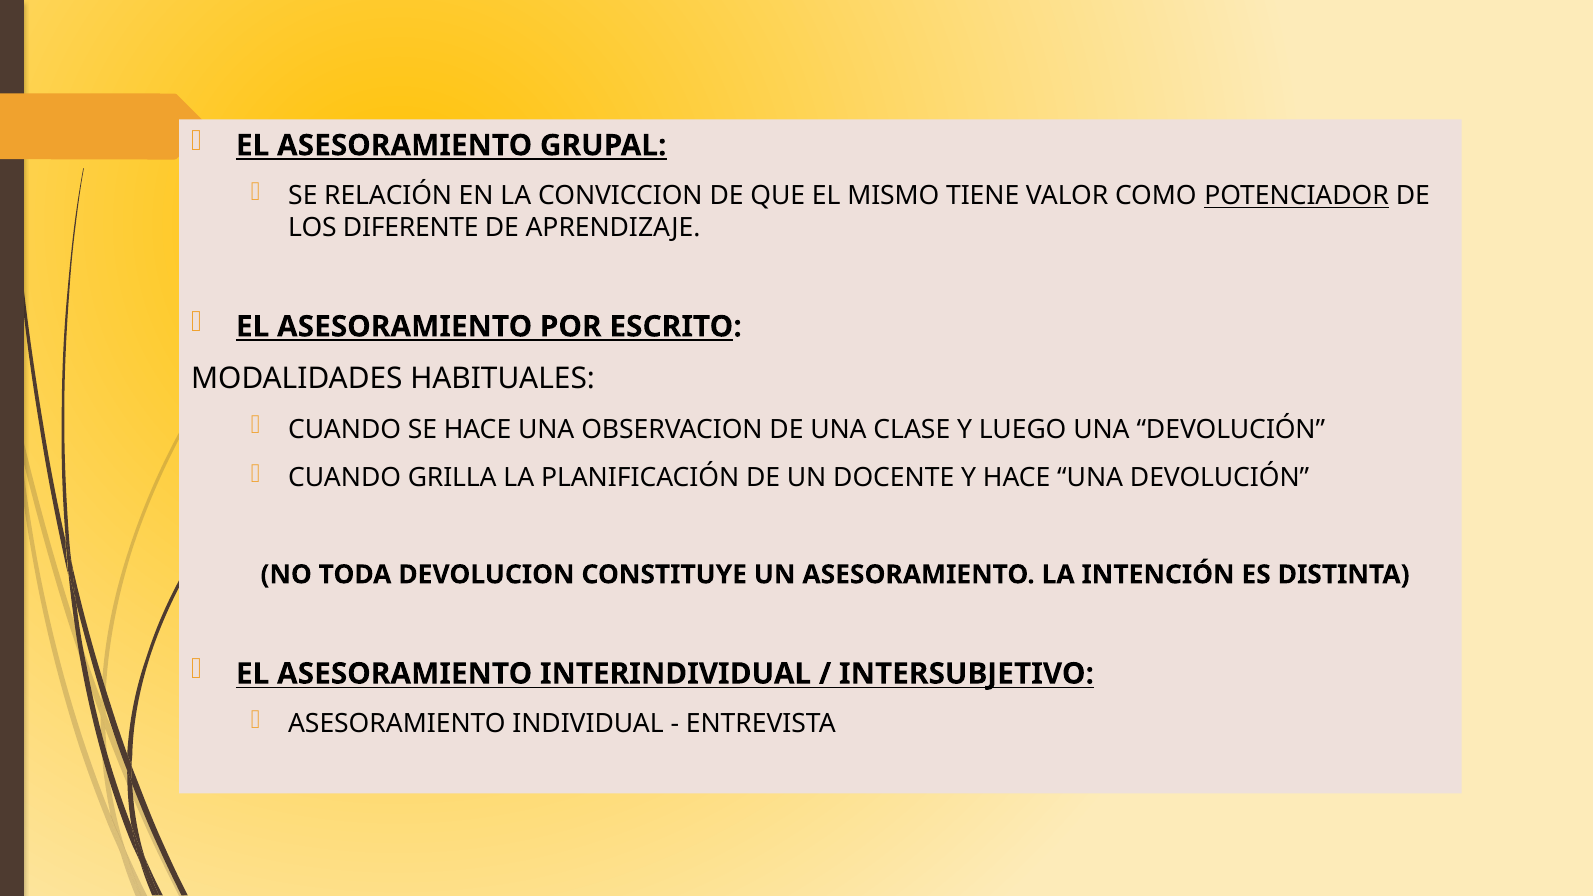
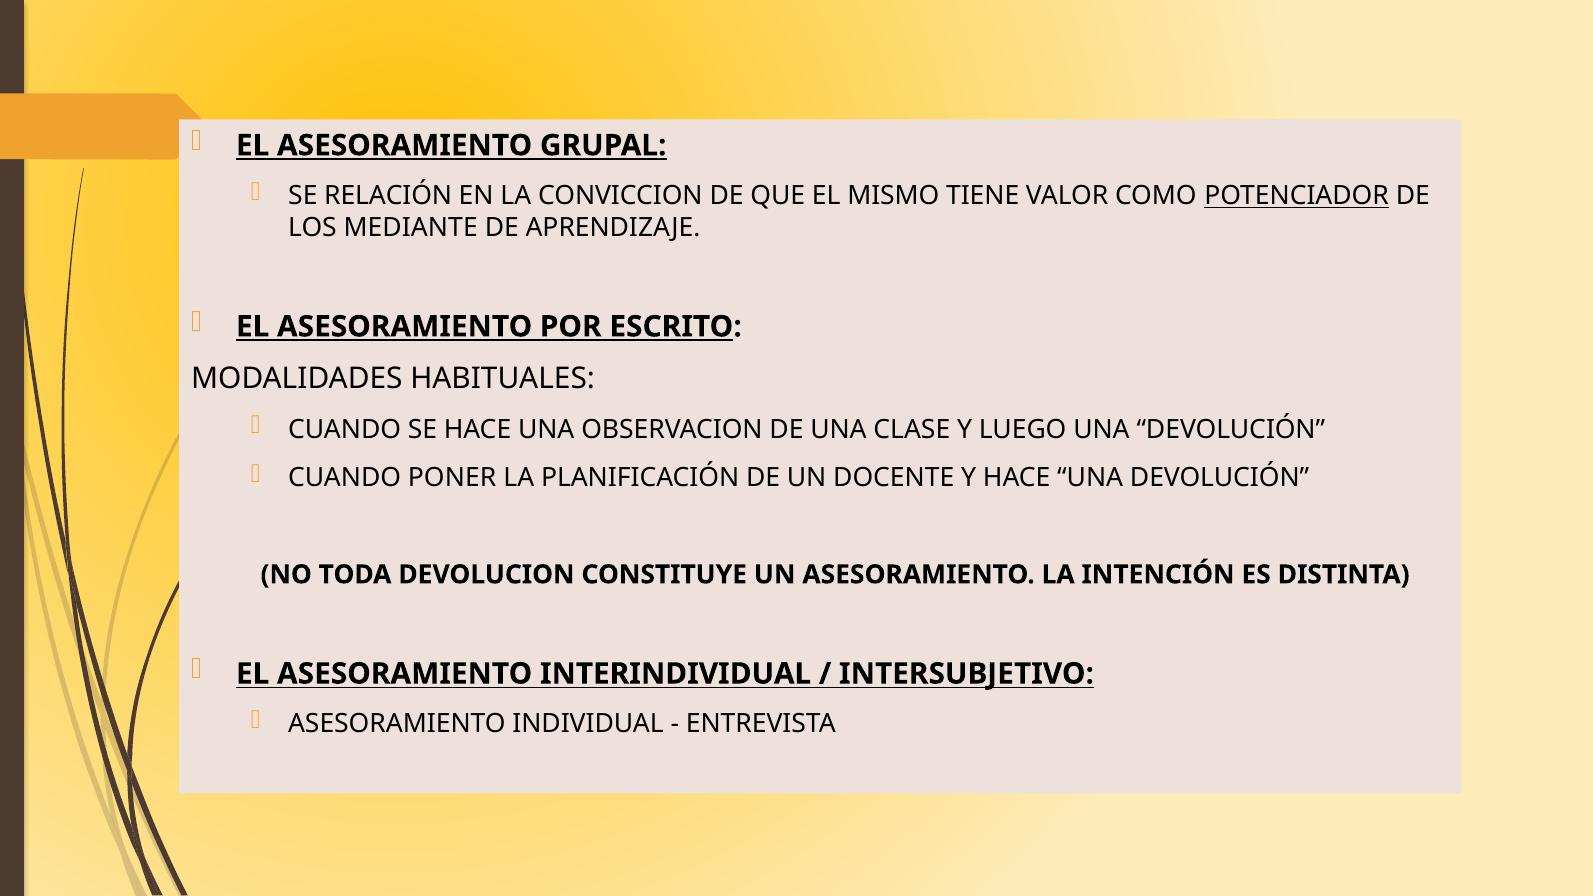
DIFERENTE: DIFERENTE -> MEDIANTE (411, 228)
GRILLA: GRILLA -> PONER (452, 478)
